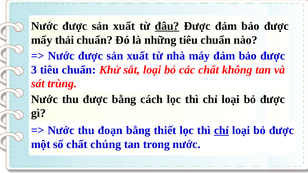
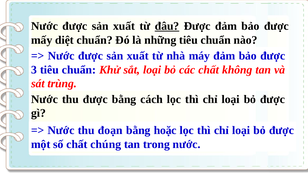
thải: thải -> diệt (64, 40)
thiết: thiết -> hoặc (165, 131)
chỉ underline: present -> none (221, 131)
